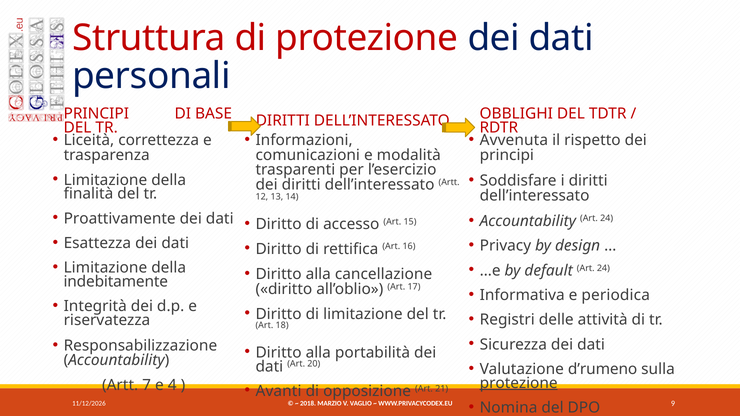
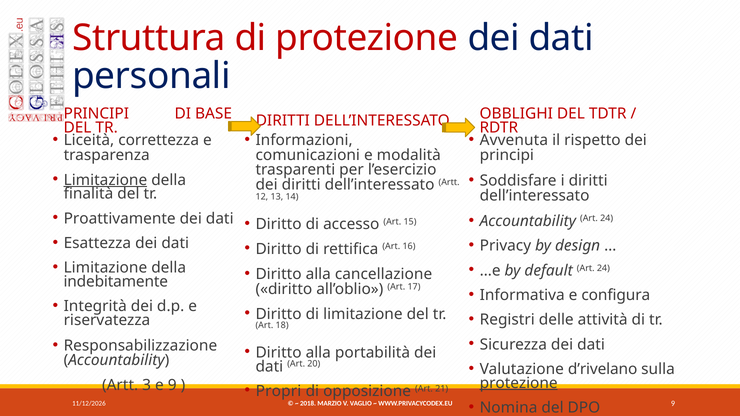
Limitazione underline: none -> present (105, 180)
periodica: periodica -> configura (616, 295)
d’rumeno: d’rumeno -> d’rivelano (603, 369)
7: 7 -> 3 (147, 385)
e 4: 4 -> 9 (172, 385)
Avanti: Avanti -> Propri (278, 391)
